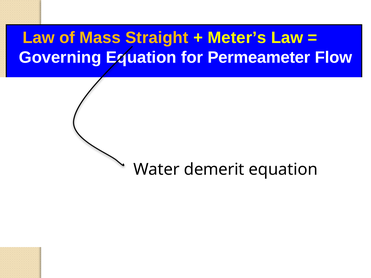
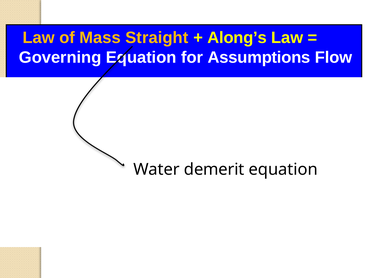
Meter’s: Meter’s -> Along’s (237, 38)
Permeameter: Permeameter -> Assumptions (259, 57)
